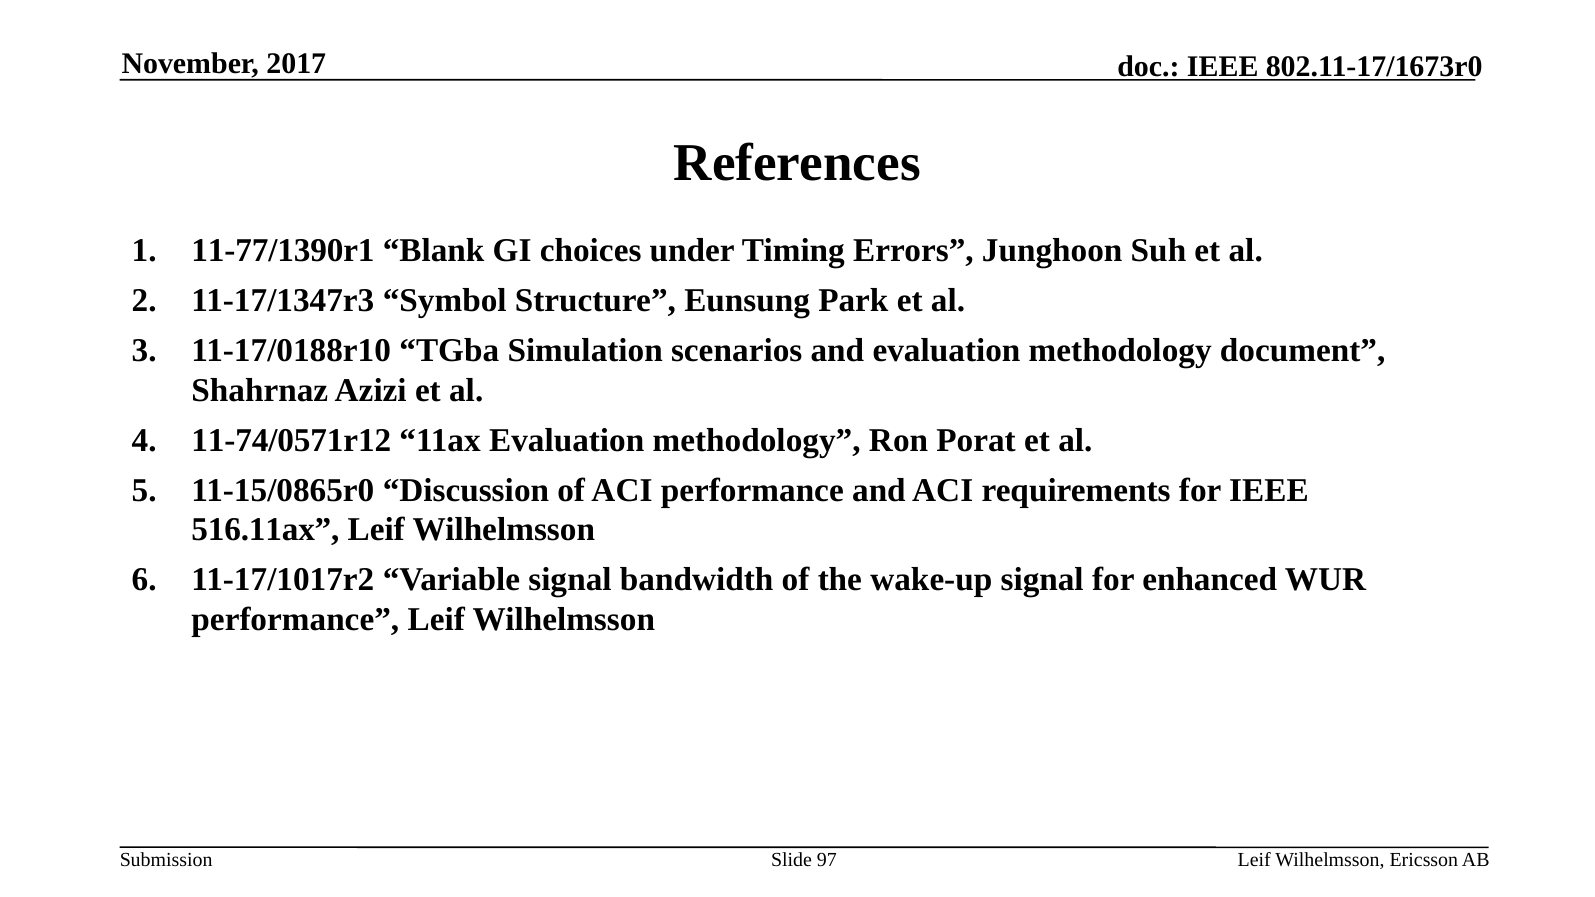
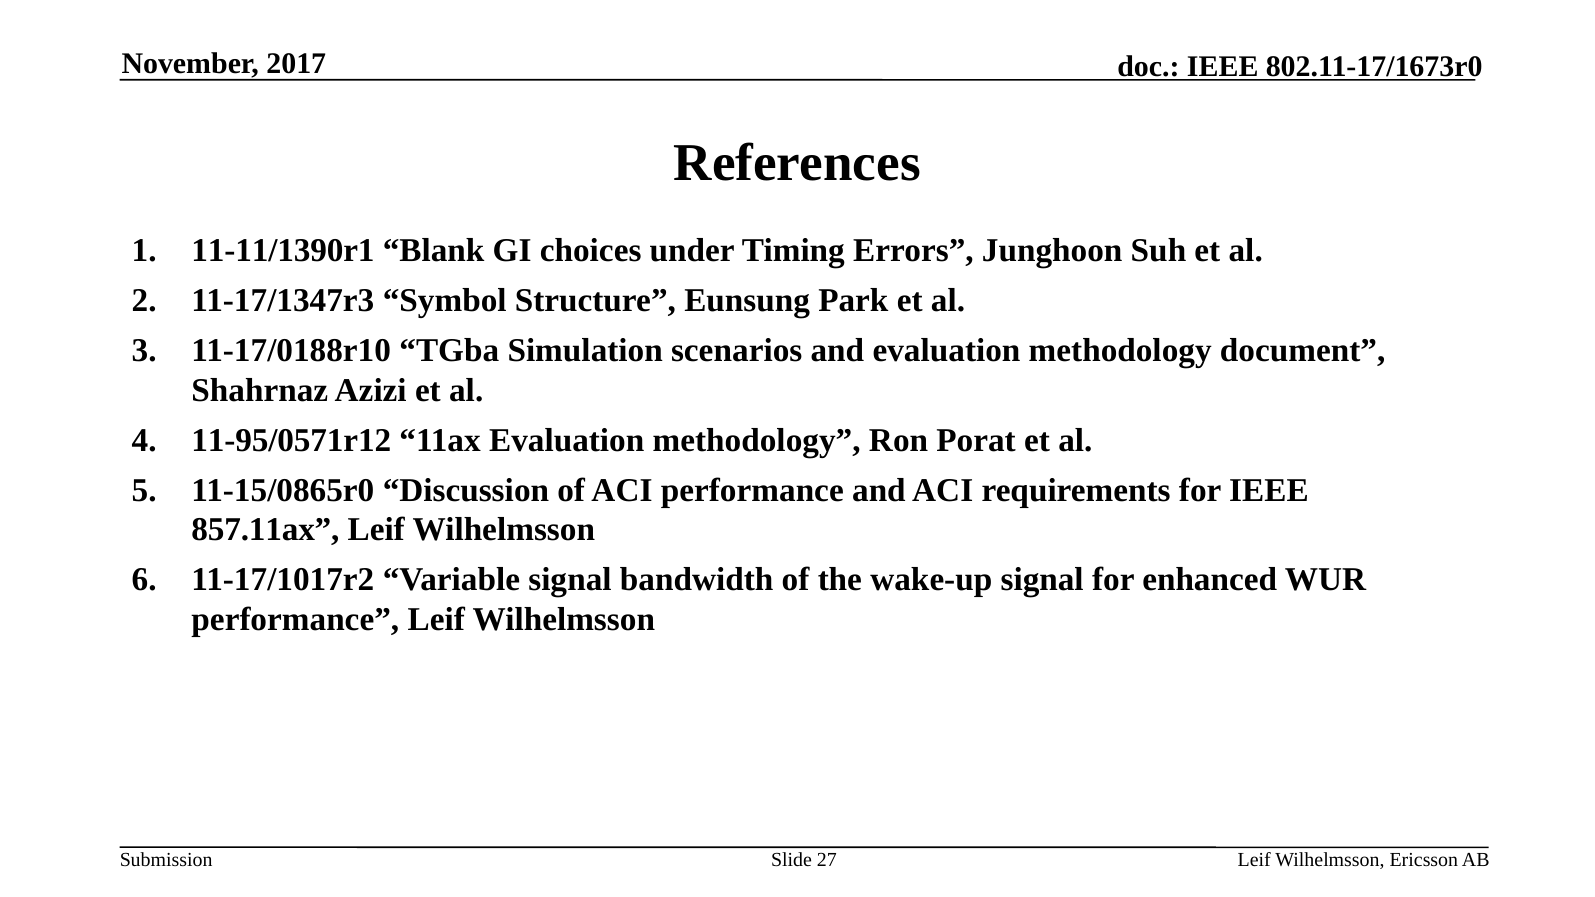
11-77/1390r1: 11-77/1390r1 -> 11-11/1390r1 (283, 251)
11-74/0571r12: 11-74/0571r12 -> 11-95/0571r12 (291, 440)
516.11ax: 516.11ax -> 857.11ax (265, 530)
97: 97 -> 27 (827, 860)
